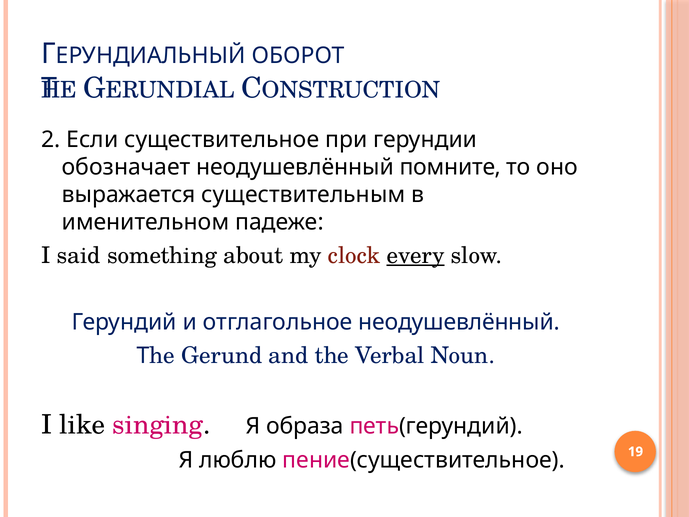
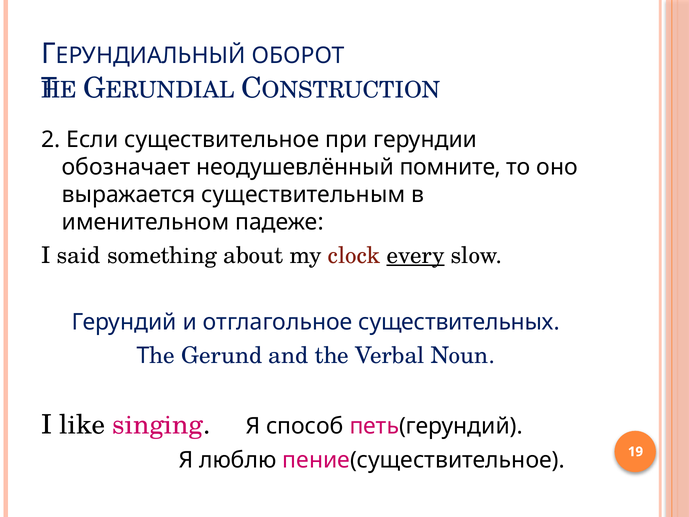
отглагольное неодушевлённый: неодушевлённый -> существительных (459, 322)
образа: образа -> способ (305, 426)
